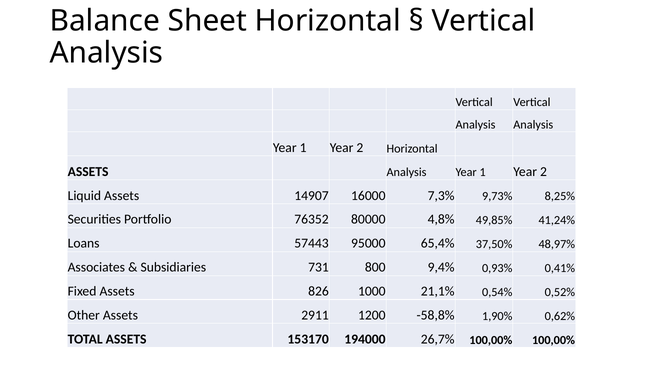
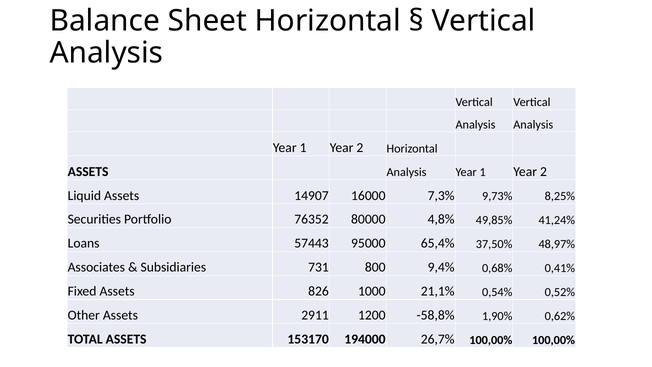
0,93%: 0,93% -> 0,68% (497, 268)
